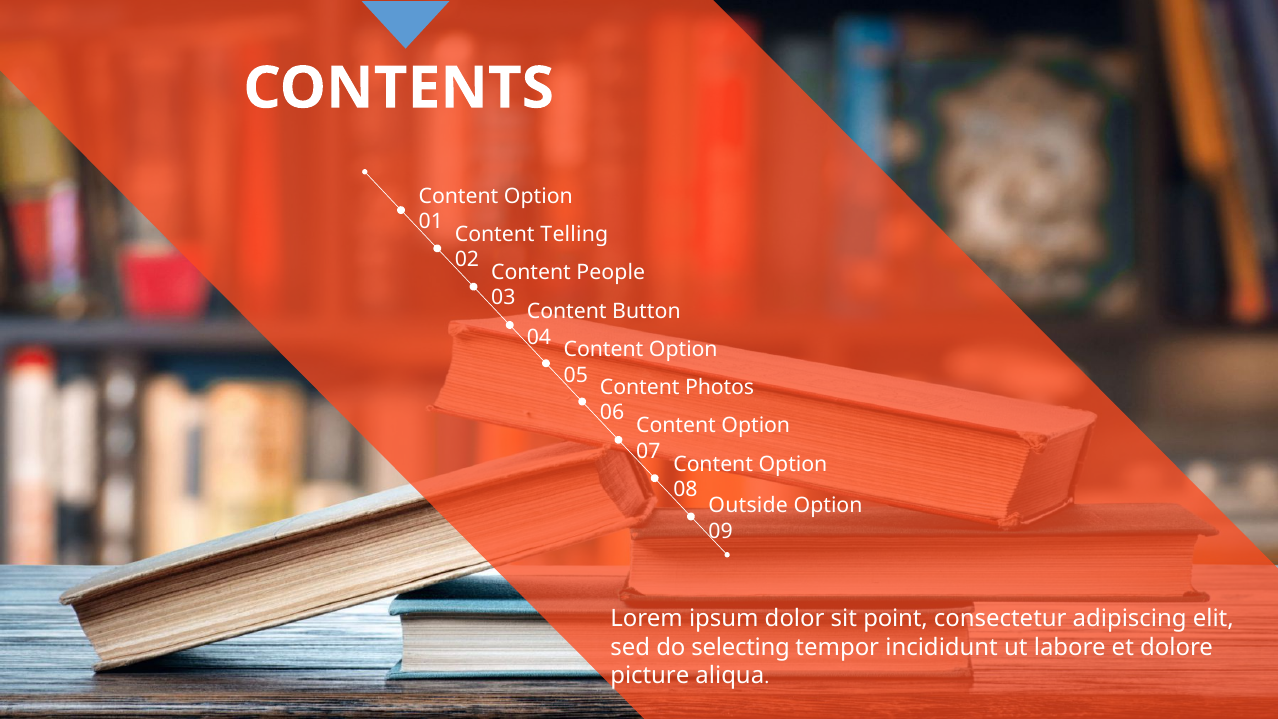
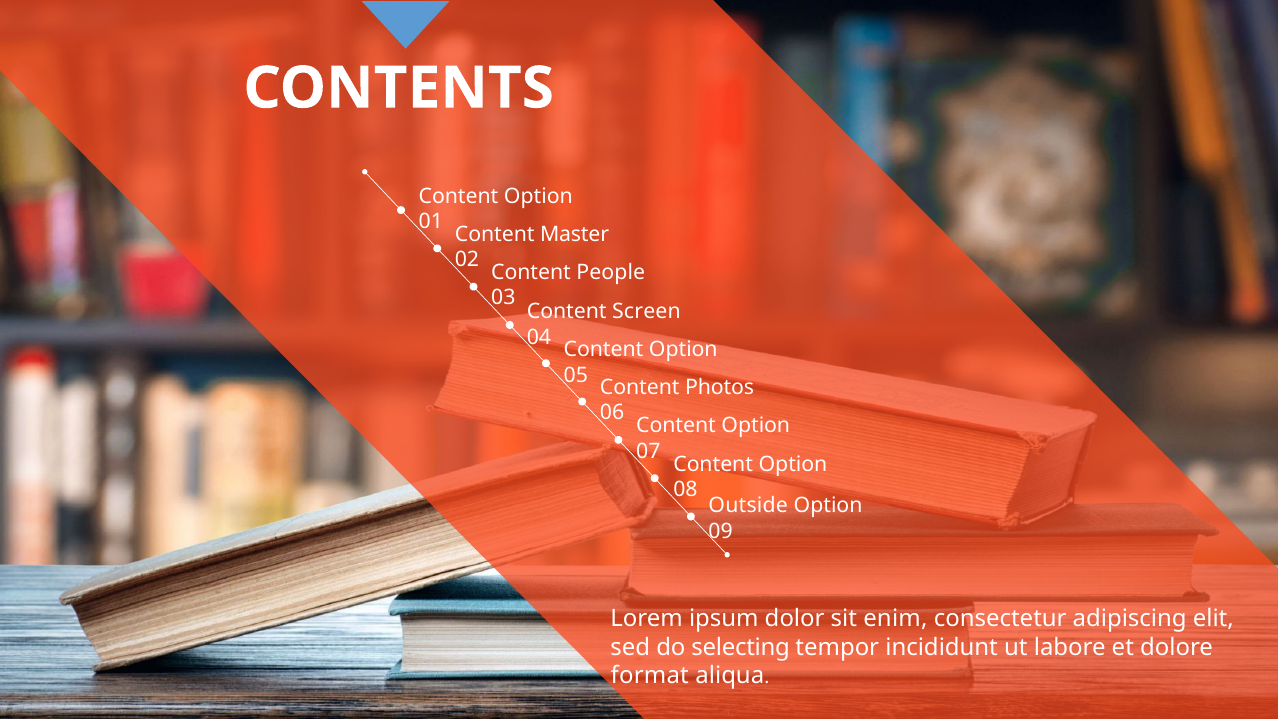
Telling: Telling -> Master (575, 234)
Button: Button -> Screen (646, 312)
point: point -> enim (895, 618)
picture: picture -> format (650, 676)
